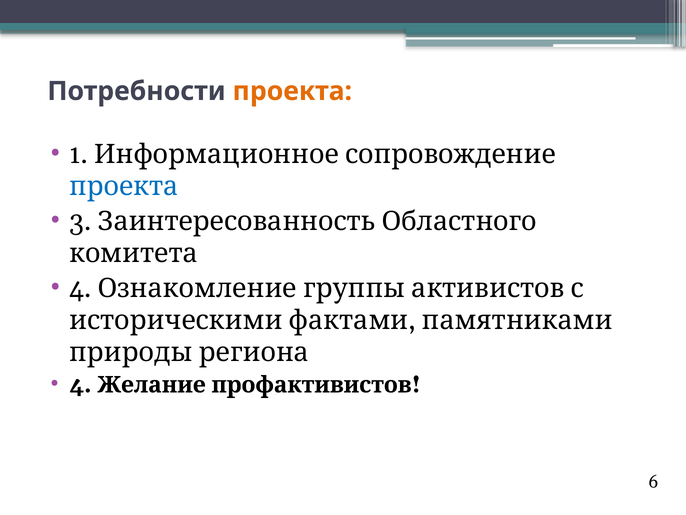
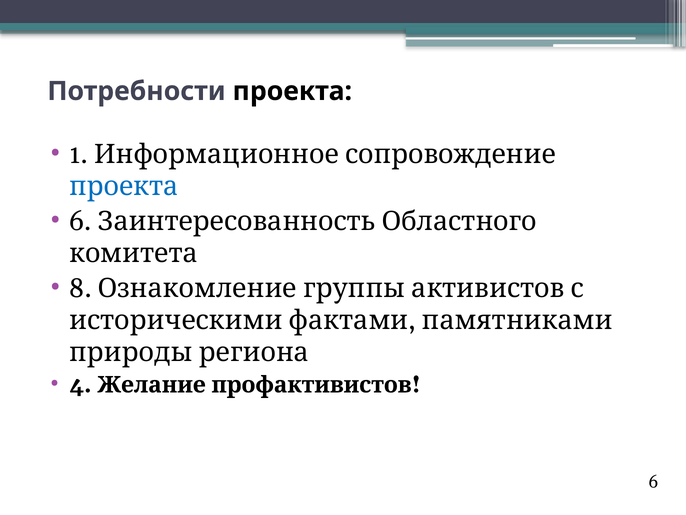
проекта colour: orange -> black (292, 91)
3: 3 -> 6 (80, 221)
4: 4 -> 8 (80, 288)
